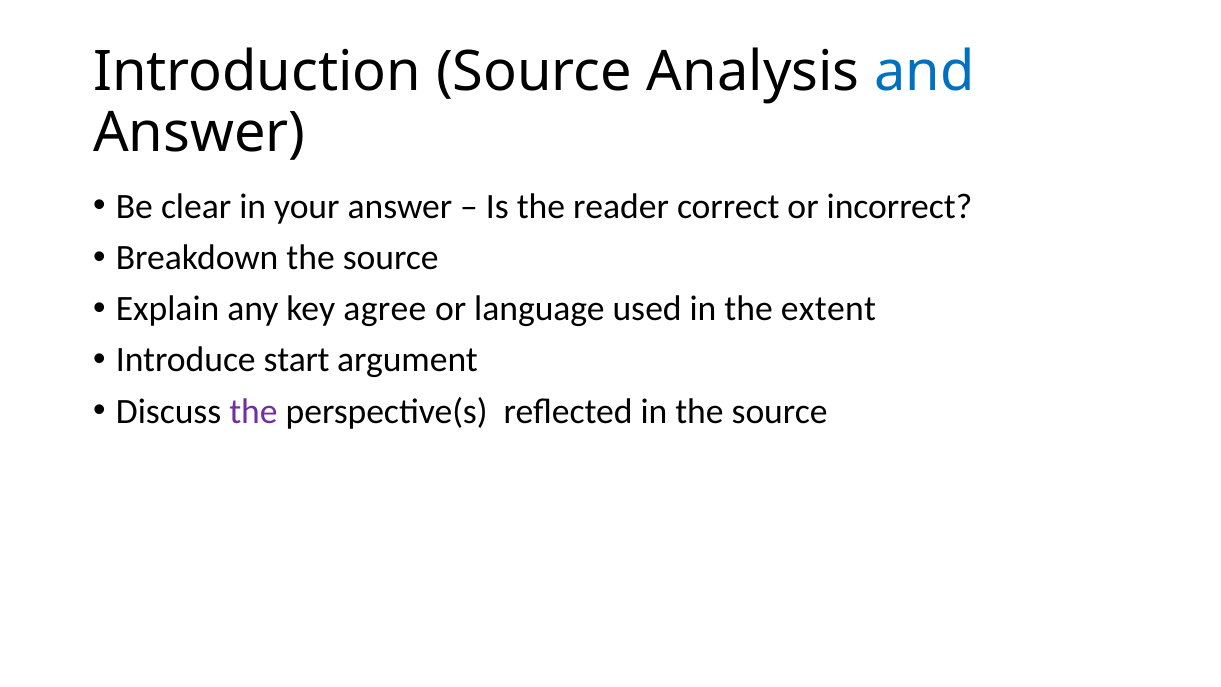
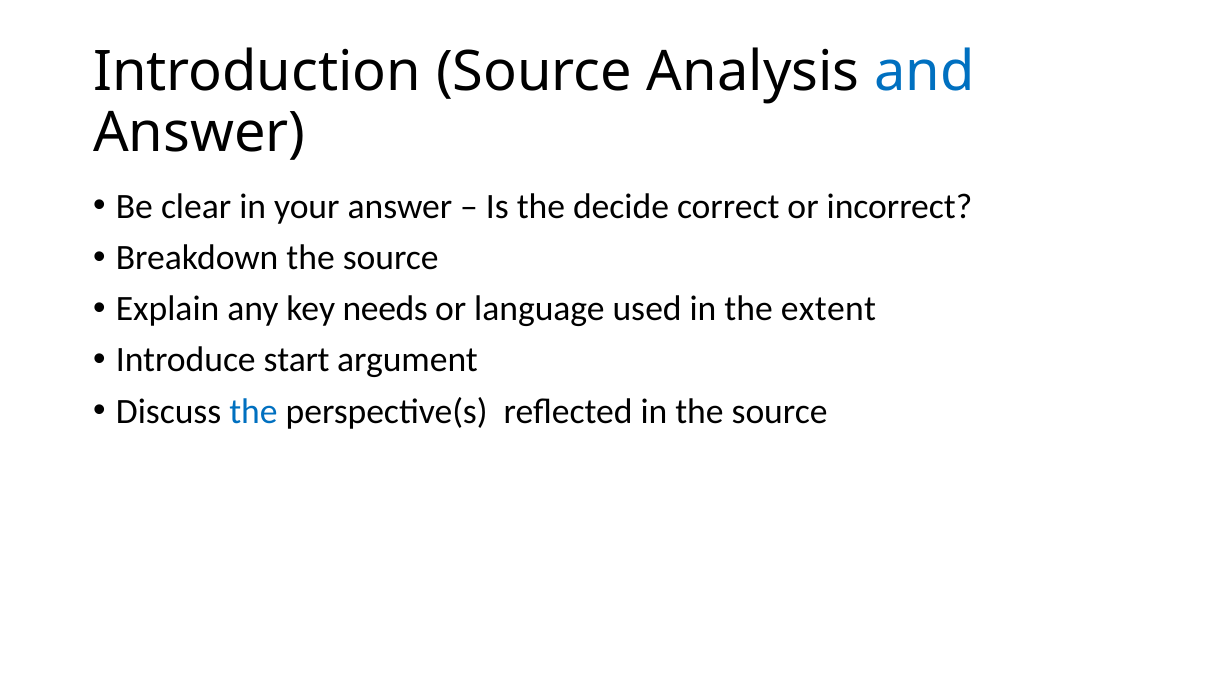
reader: reader -> decide (621, 206)
agree: agree -> needs (385, 309)
the colour: purple -> blue (253, 411)
